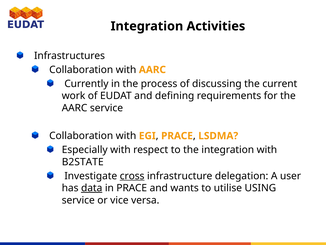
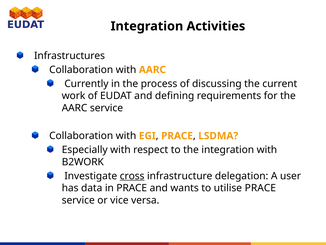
B2STATE: B2STATE -> B2WORK (83, 162)
data underline: present -> none (92, 188)
utilise USING: USING -> PRACE (260, 188)
